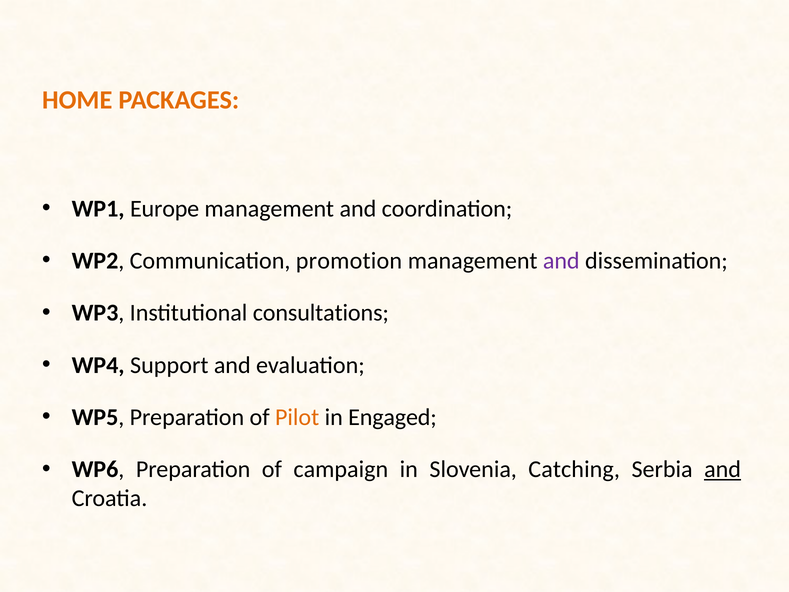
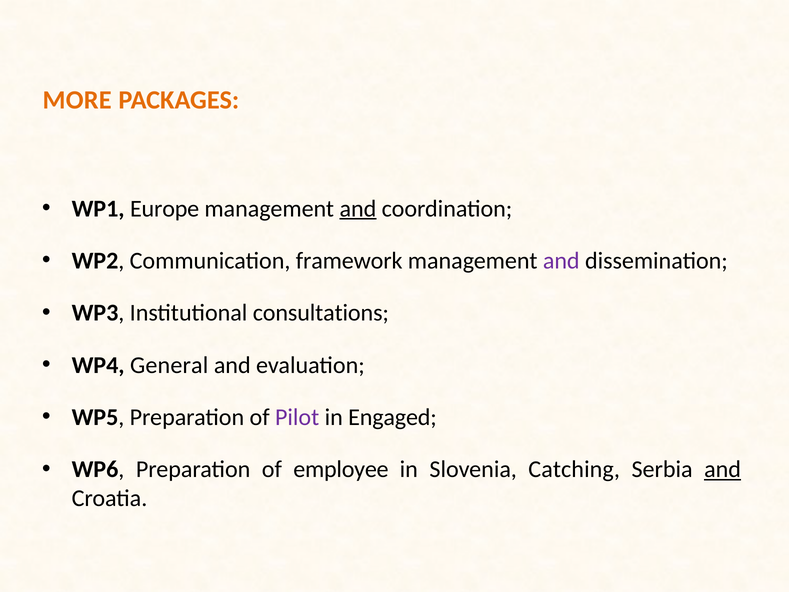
HOME: HOME -> MORE (77, 100)
and underline: none -> present (358, 208)
promotion: promotion -> framework (349, 261)
Support: Support -> General (169, 365)
Pilot colour: orange -> purple (297, 417)
campaign: campaign -> employee (341, 469)
